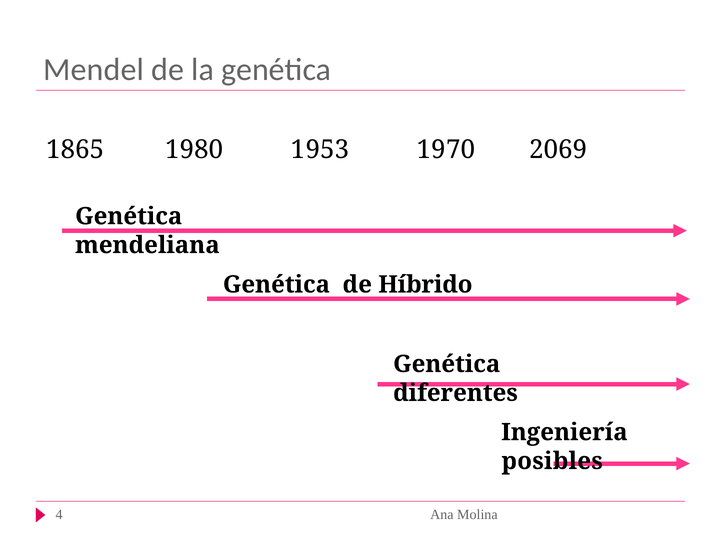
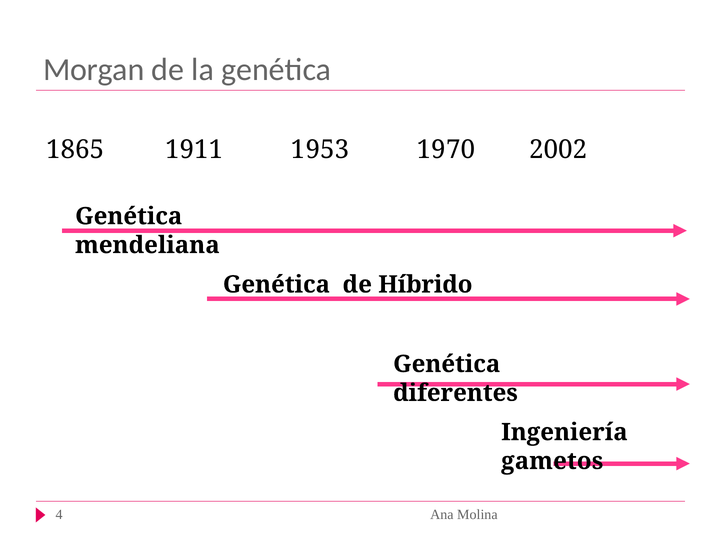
Mendel: Mendel -> Morgan (94, 70)
1980: 1980 -> 1911 (194, 149)
2069: 2069 -> 2002 (558, 149)
posibles: posibles -> gametos (552, 461)
